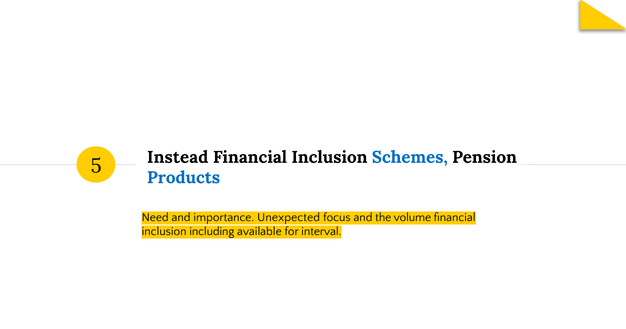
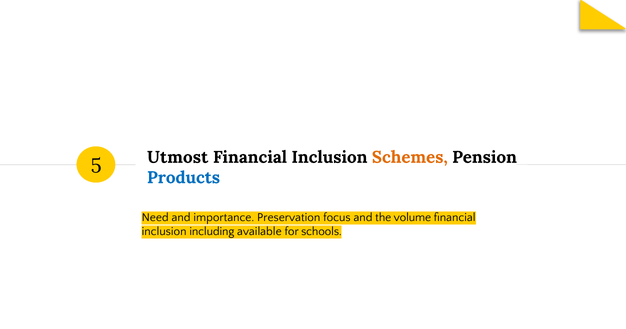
Instead: Instead -> Utmost (178, 157)
Schemes colour: blue -> orange (410, 157)
Unexpected: Unexpected -> Preservation (289, 217)
interval: interval -> schools (321, 231)
